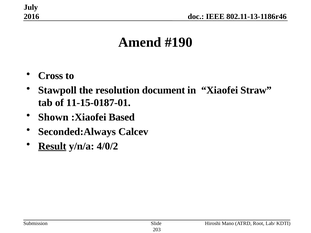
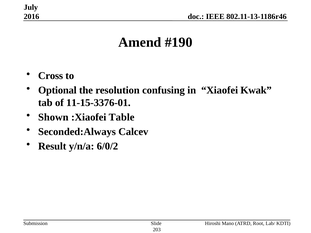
Stawpoll: Stawpoll -> Optional (57, 90)
document: document -> confusing (164, 90)
Straw: Straw -> Kwak (256, 90)
11-15-0187-01: 11-15-0187-01 -> 11-15-3376-01 (98, 103)
Based: Based -> Table (122, 117)
Result underline: present -> none (52, 146)
4/0/2: 4/0/2 -> 6/0/2 (107, 146)
